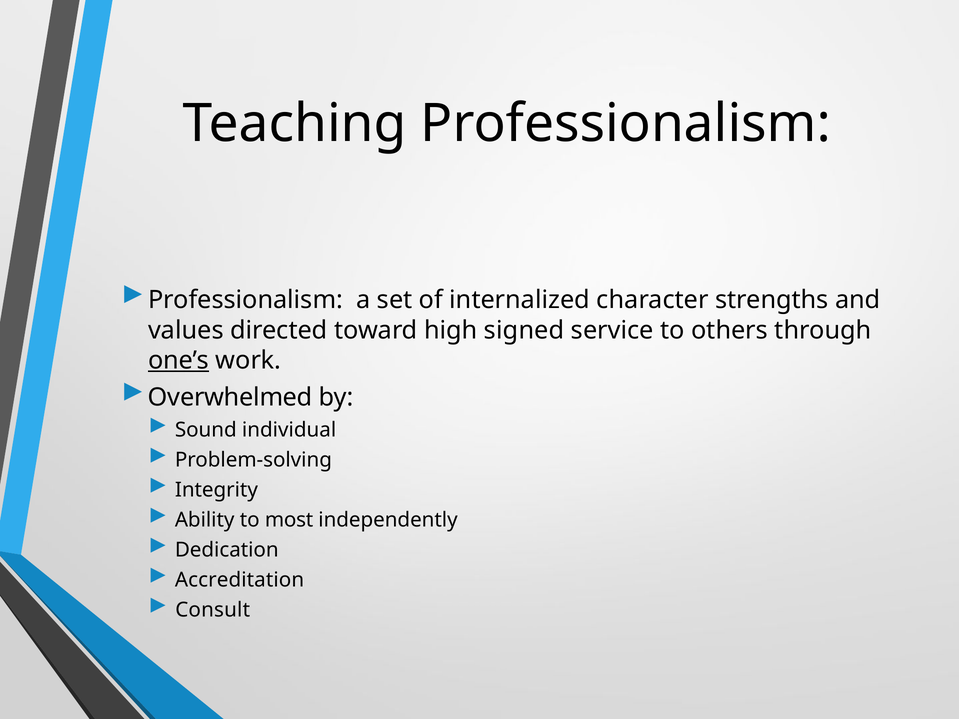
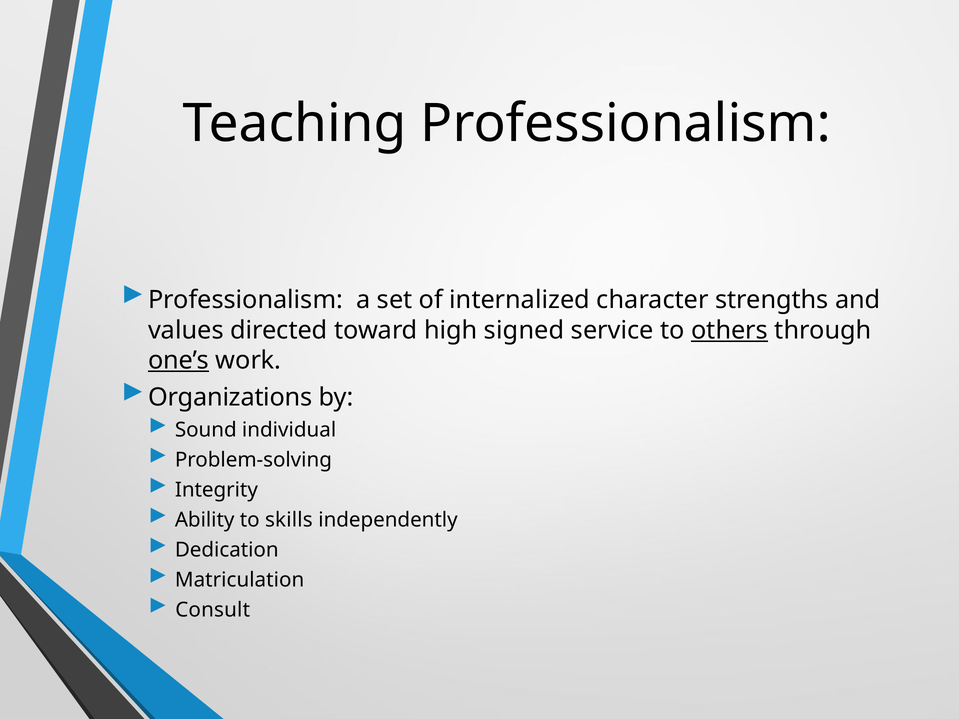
others underline: none -> present (730, 330)
Overwhelmed: Overwhelmed -> Organizations (230, 398)
most: most -> skills (289, 520)
Accreditation: Accreditation -> Matriculation (240, 580)
